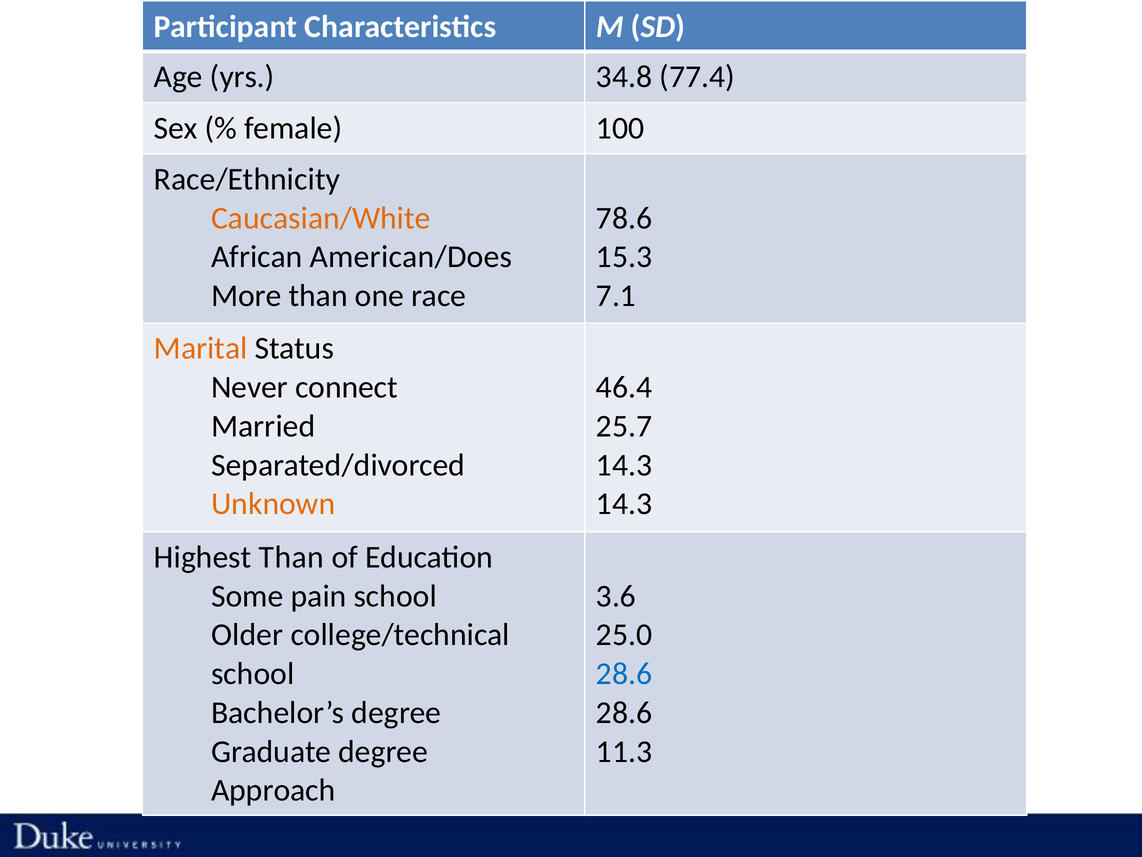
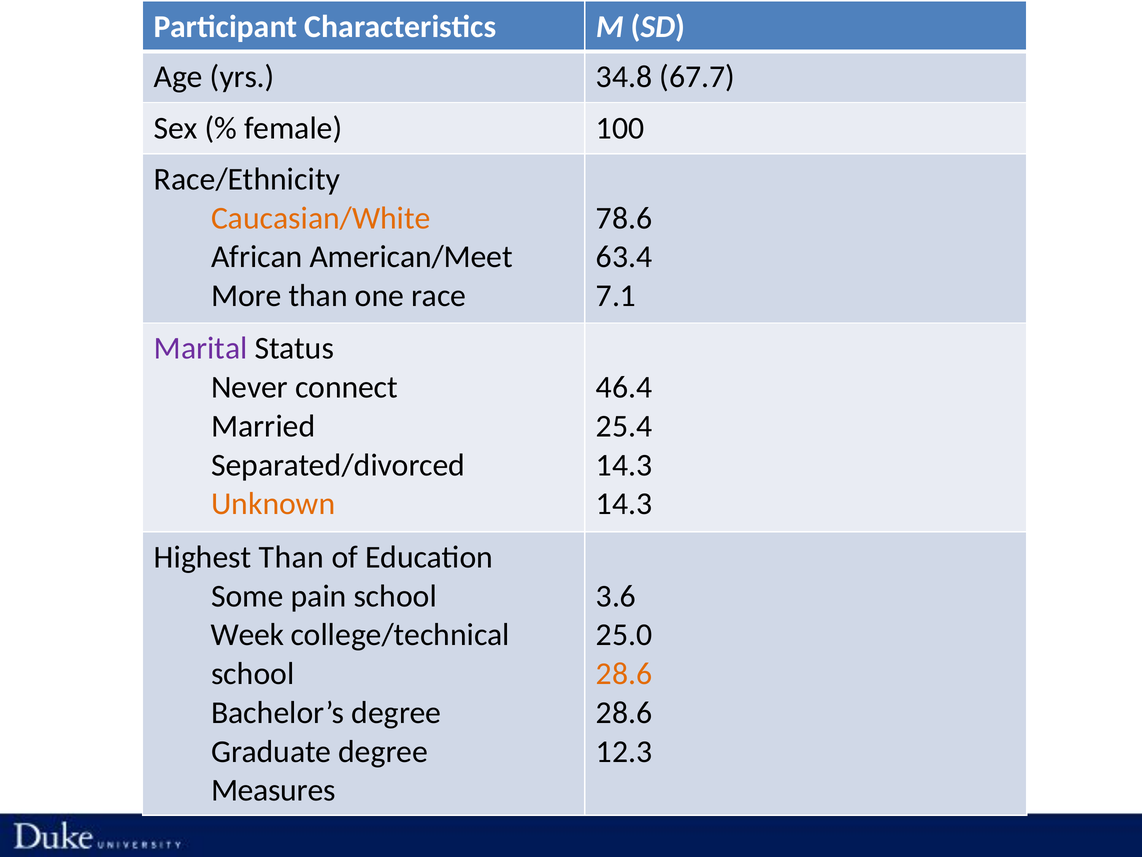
77.4: 77.4 -> 67.7 (697, 77)
American/Does: American/Does -> American/Meet (411, 257)
15.3: 15.3 -> 63.4 (624, 257)
Marital colour: orange -> purple (201, 348)
25.7: 25.7 -> 25.4 (624, 426)
Older: Older -> Week (247, 635)
28.6 colour: blue -> orange (624, 673)
11.3: 11.3 -> 12.3 (624, 751)
Approach: Approach -> Measures (273, 790)
